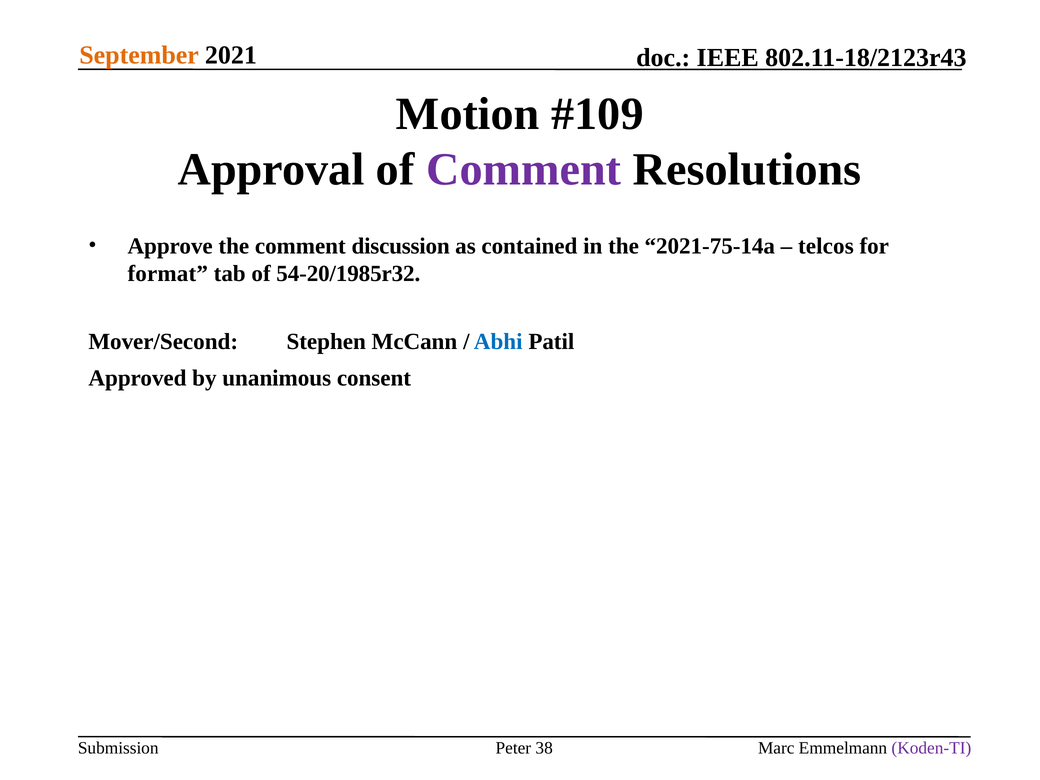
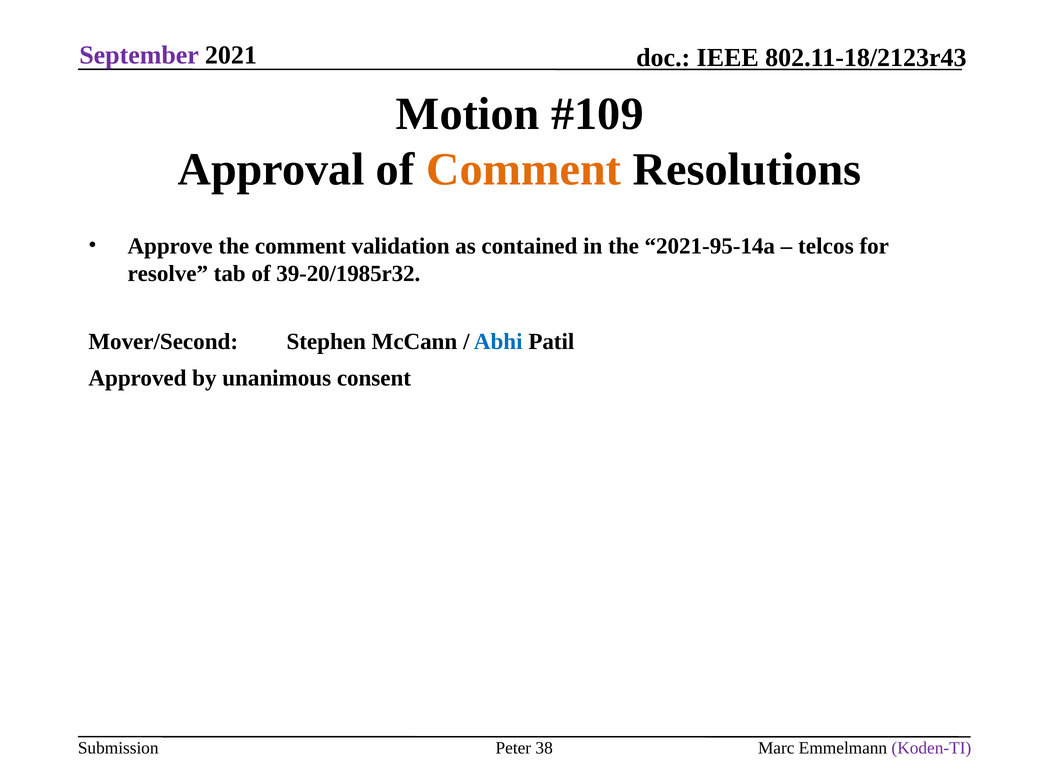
September colour: orange -> purple (139, 55)
Comment colour: purple -> orange (524, 170)
discussion: discussion -> validation (401, 246)
2021-75-14a: 2021-75-14a -> 2021-95-14a (710, 246)
format: format -> resolve (168, 274)
54-20/1985r32: 54-20/1985r32 -> 39-20/1985r32 (348, 274)
